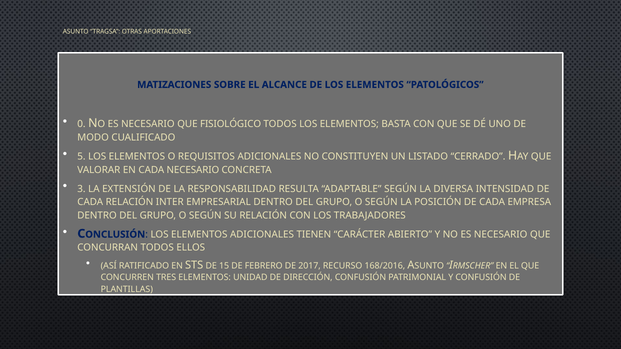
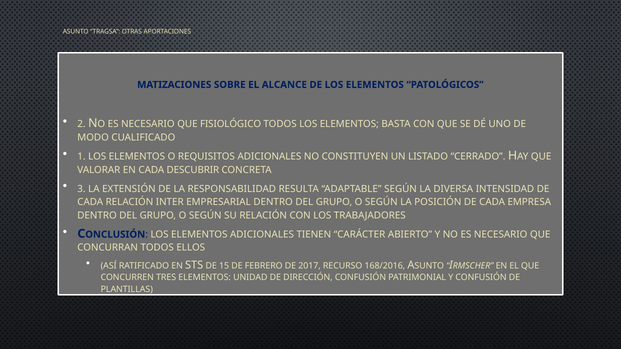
0: 0 -> 2 (81, 124)
5: 5 -> 1 (81, 157)
CADA NECESARIO: NECESARIO -> DESCUBRIR (193, 170)
